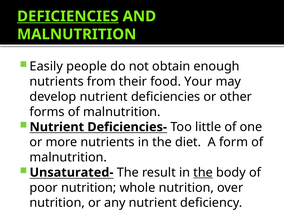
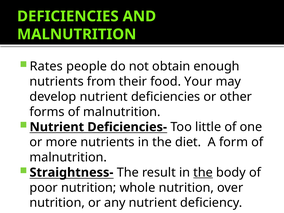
DEFICIENCIES underline: present -> none (68, 16)
Easily: Easily -> Rates (46, 66)
Unsaturated-: Unsaturated- -> Straightness- (71, 172)
